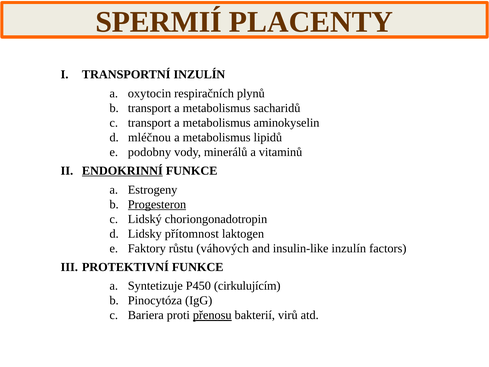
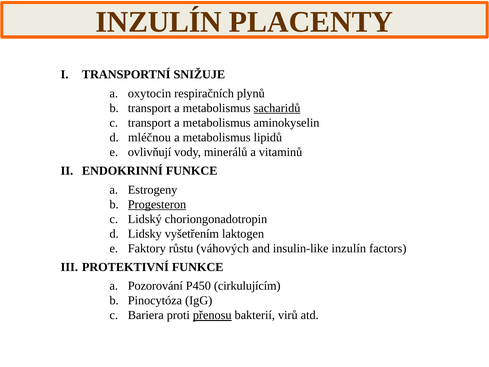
SPERMIÍ: SPERMIÍ -> INZULÍN (159, 22)
TRANSPORTNÍ INZULÍN: INZULÍN -> SNIŽUJE (199, 75)
sacharidů underline: none -> present (277, 108)
podobny: podobny -> ovlivňují (150, 152)
ENDOKRINNÍ underline: present -> none (122, 171)
přítomnost: přítomnost -> vyšetřením (192, 234)
Syntetizuje: Syntetizuje -> Pozorování (155, 286)
